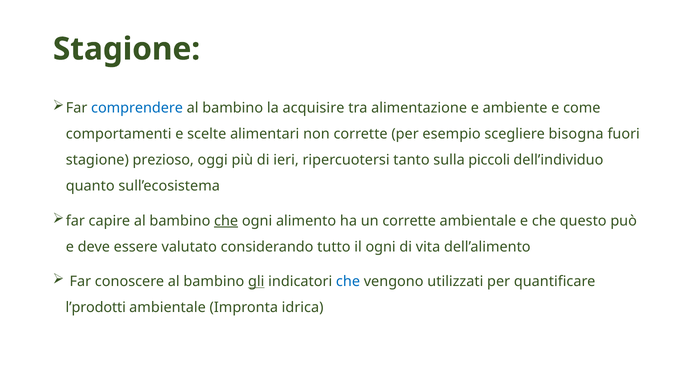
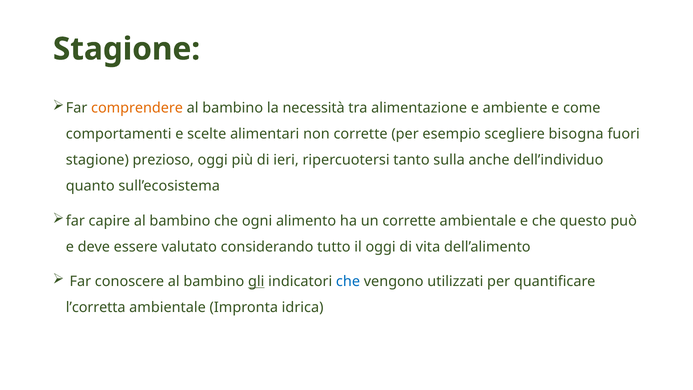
comprendere colour: blue -> orange (137, 108)
acquisire: acquisire -> necessità (314, 108)
piccoli: piccoli -> anche (489, 160)
che underline: present -> none (226, 221)
il ogni: ogni -> oggi (381, 247)
l’prodotti: l’prodotti -> l’corretta (96, 307)
